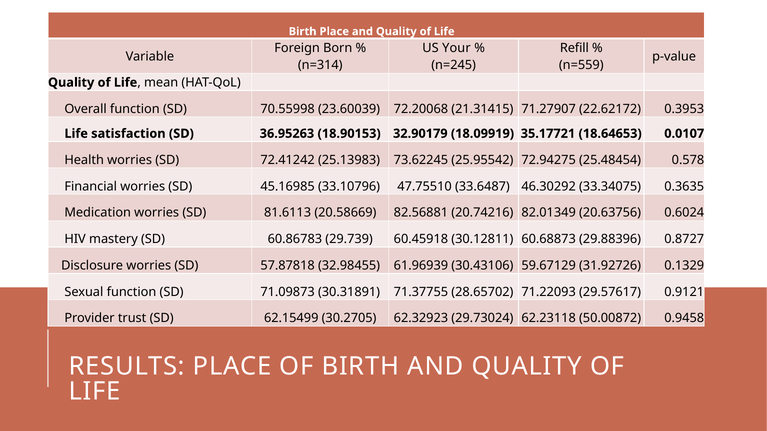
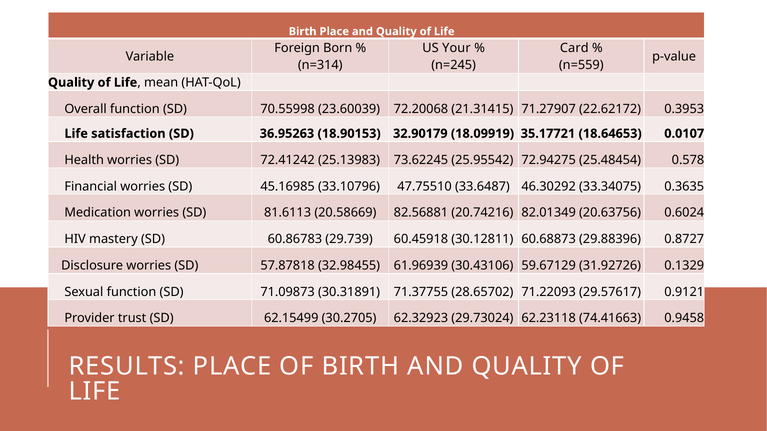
Refill: Refill -> Card (574, 48)
50.00872: 50.00872 -> 74.41663 (610, 319)
